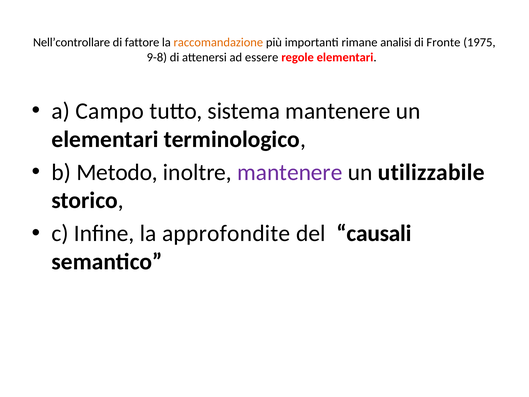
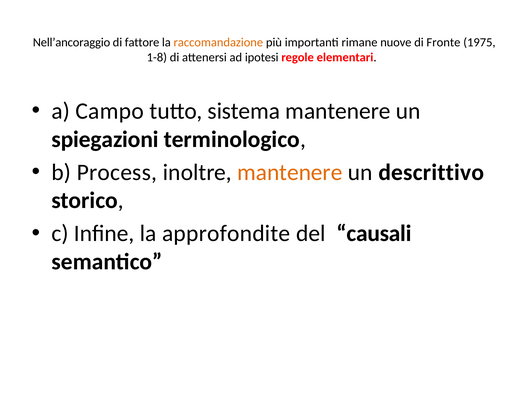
Nell’controllare: Nell’controllare -> Nell’ancoraggio (72, 42)
analisi: analisi -> nuove (396, 42)
9-8: 9-8 -> 1-8 (157, 57)
essere: essere -> ipotesi (262, 57)
elementari: elementari -> spiegazioni (105, 139)
Metodo: Metodo -> Process (117, 172)
mantenere colour: purple -> orange (290, 172)
utilizzabile: utilizzabile -> descrittivo (431, 172)
